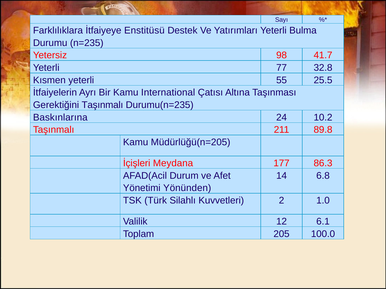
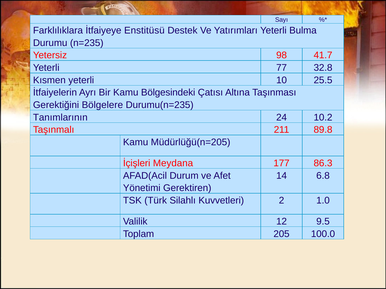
55: 55 -> 10 (282, 80)
International: International -> Bölgesindeki (168, 93)
Gerektiğini Taşınmalı: Taşınmalı -> Bölgelere (102, 105)
Baskınlarına: Baskınlarına -> Tanımlarının (60, 118)
Yönünden: Yönünden -> Gerektiren (187, 188)
6.1: 6.1 -> 9.5 (323, 222)
